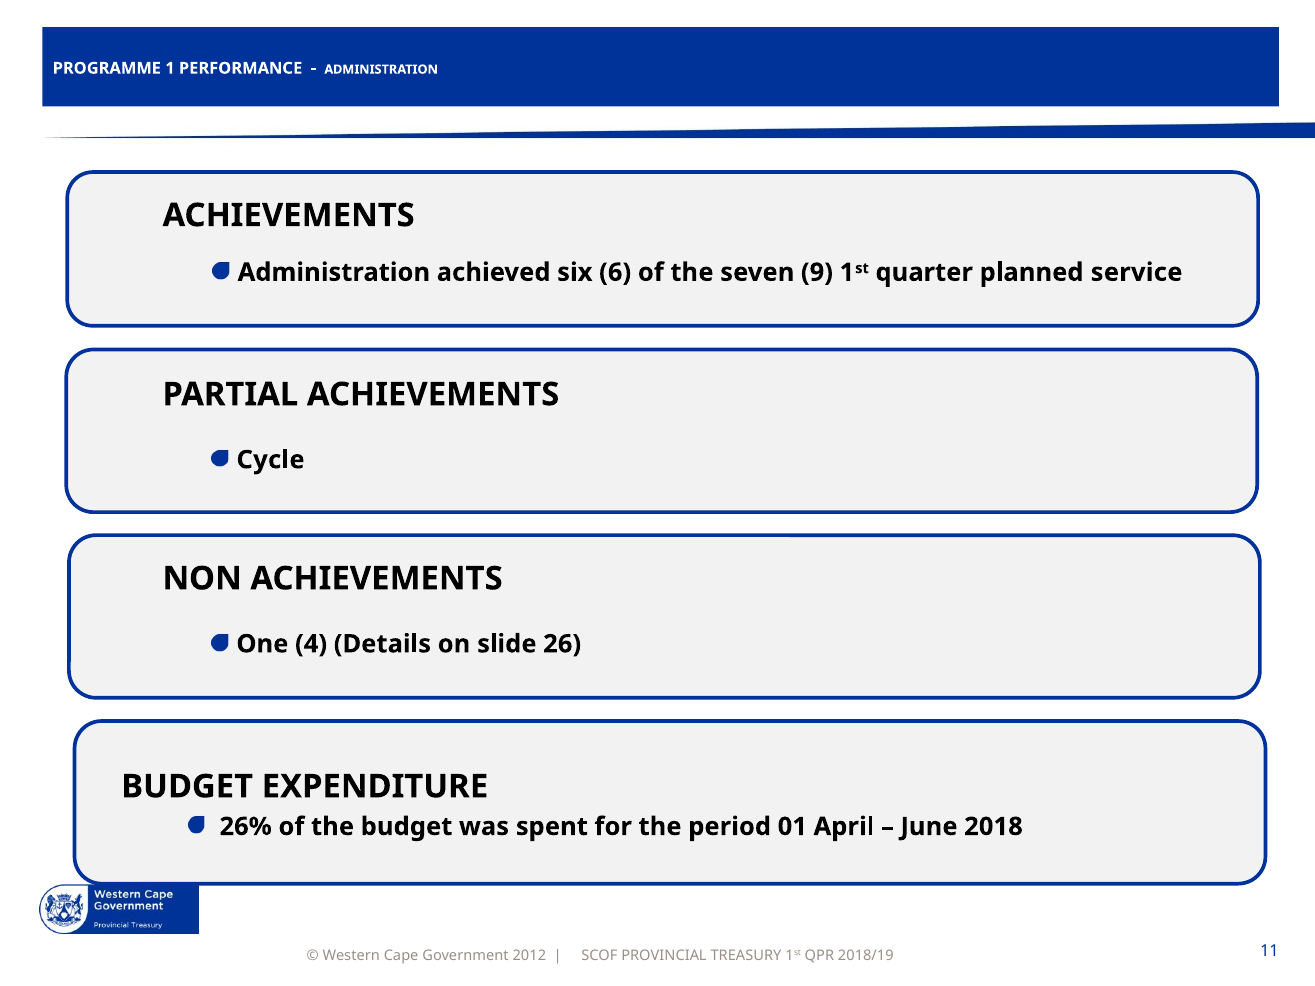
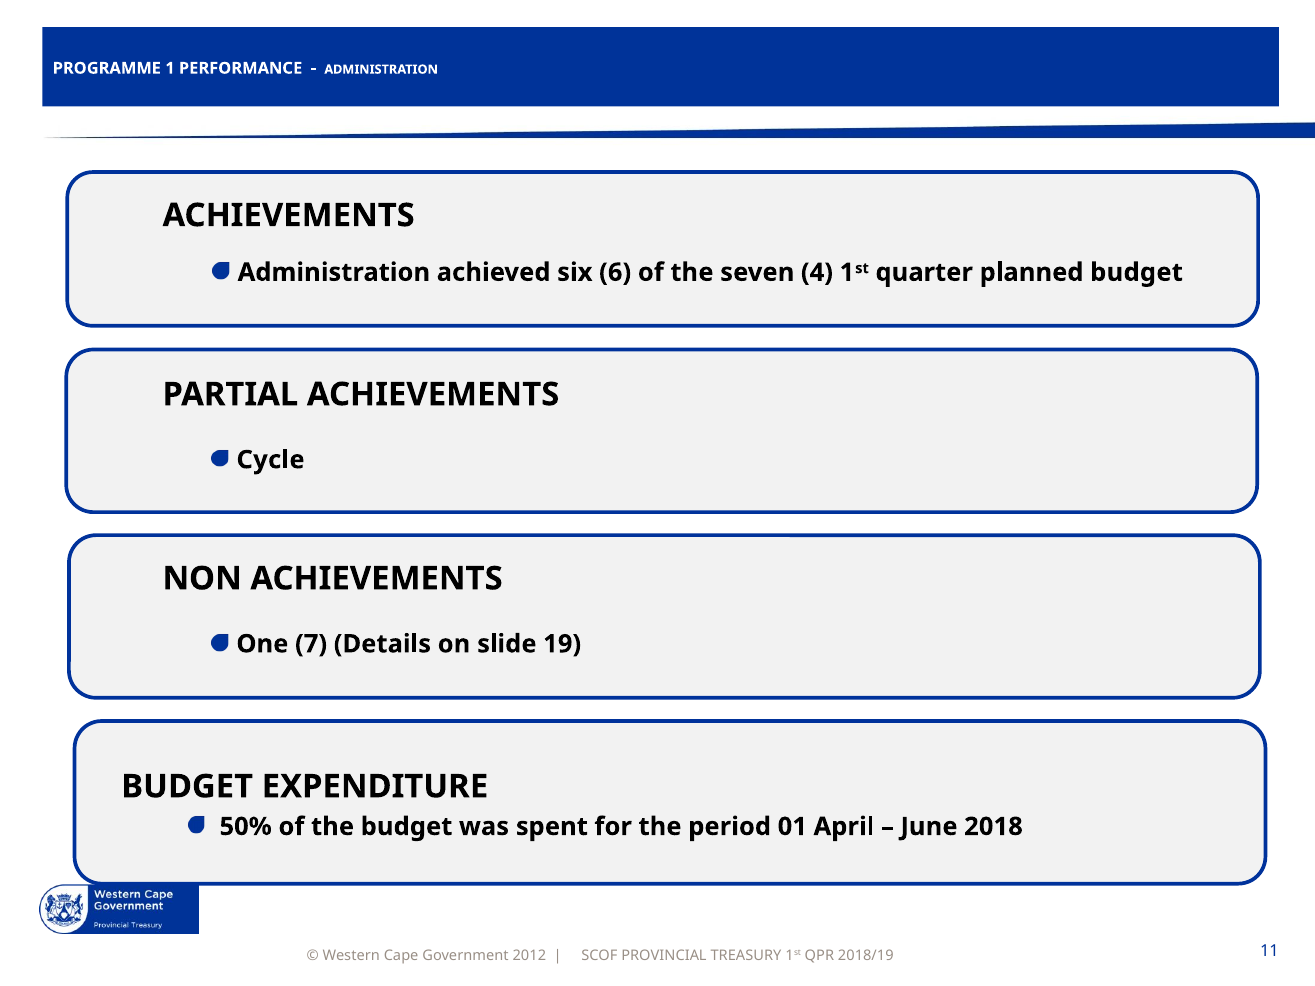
9: 9 -> 4 (817, 272)
planned service: service -> budget (1137, 272)
One 4: 4 -> 7 (311, 644)
26: 26 -> 19 (562, 644)
26%: 26% -> 50% (246, 827)
